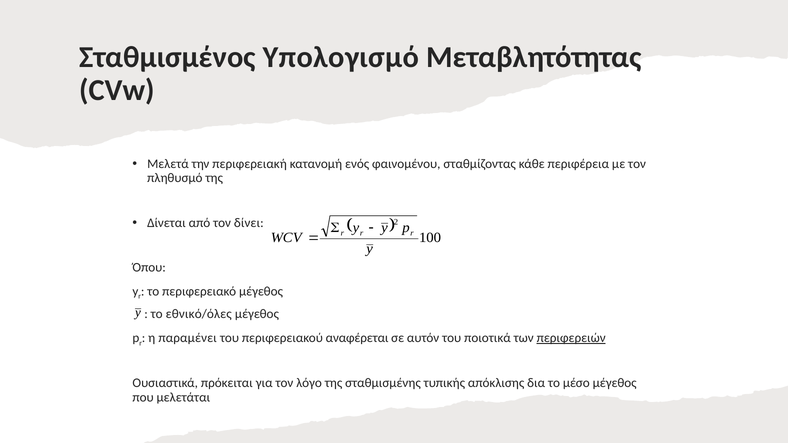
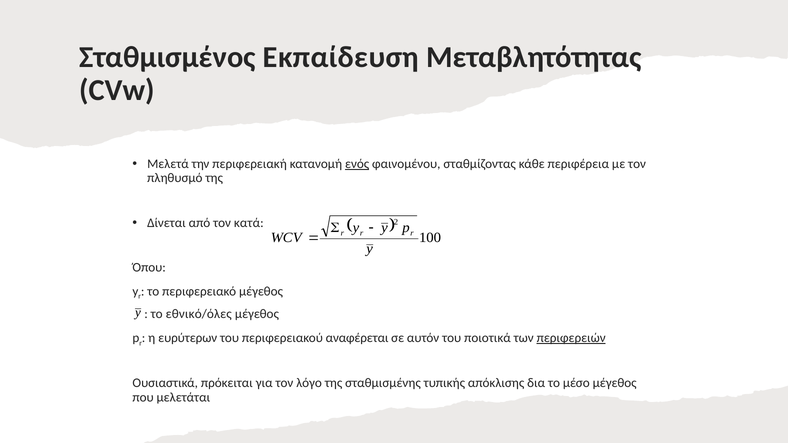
Υπολογισμό: Υπολογισμό -> Εκπαίδευση (341, 57)
ενός underline: none -> present (357, 164)
δίνει: δίνει -> κατά (249, 223)
παραμένει: παραμένει -> ευρύτερων (188, 338)
